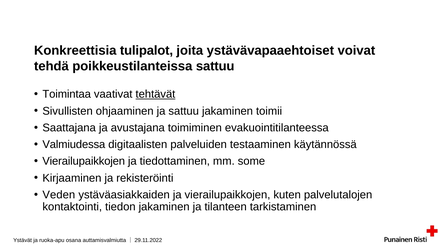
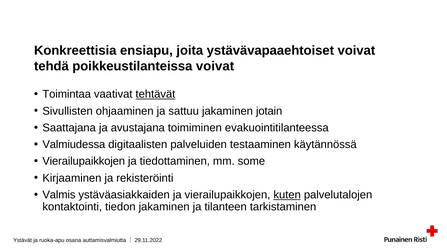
tulipalot: tulipalot -> ensiapu (146, 50)
poikkeustilanteissa sattuu: sattuu -> voivat (215, 66)
toimii: toimii -> jotain (269, 111)
Veden: Veden -> Valmis (59, 194)
kuten underline: none -> present (287, 194)
